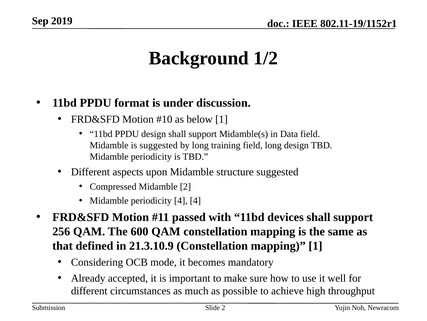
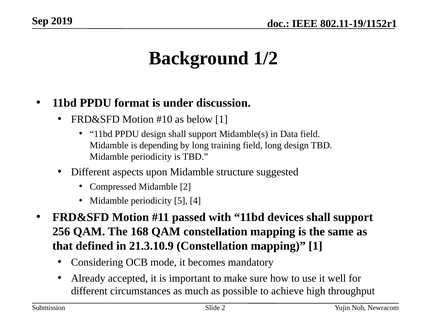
is suggested: suggested -> depending (159, 145)
periodicity 4: 4 -> 5 (181, 200)
600: 600 -> 168 (139, 231)
